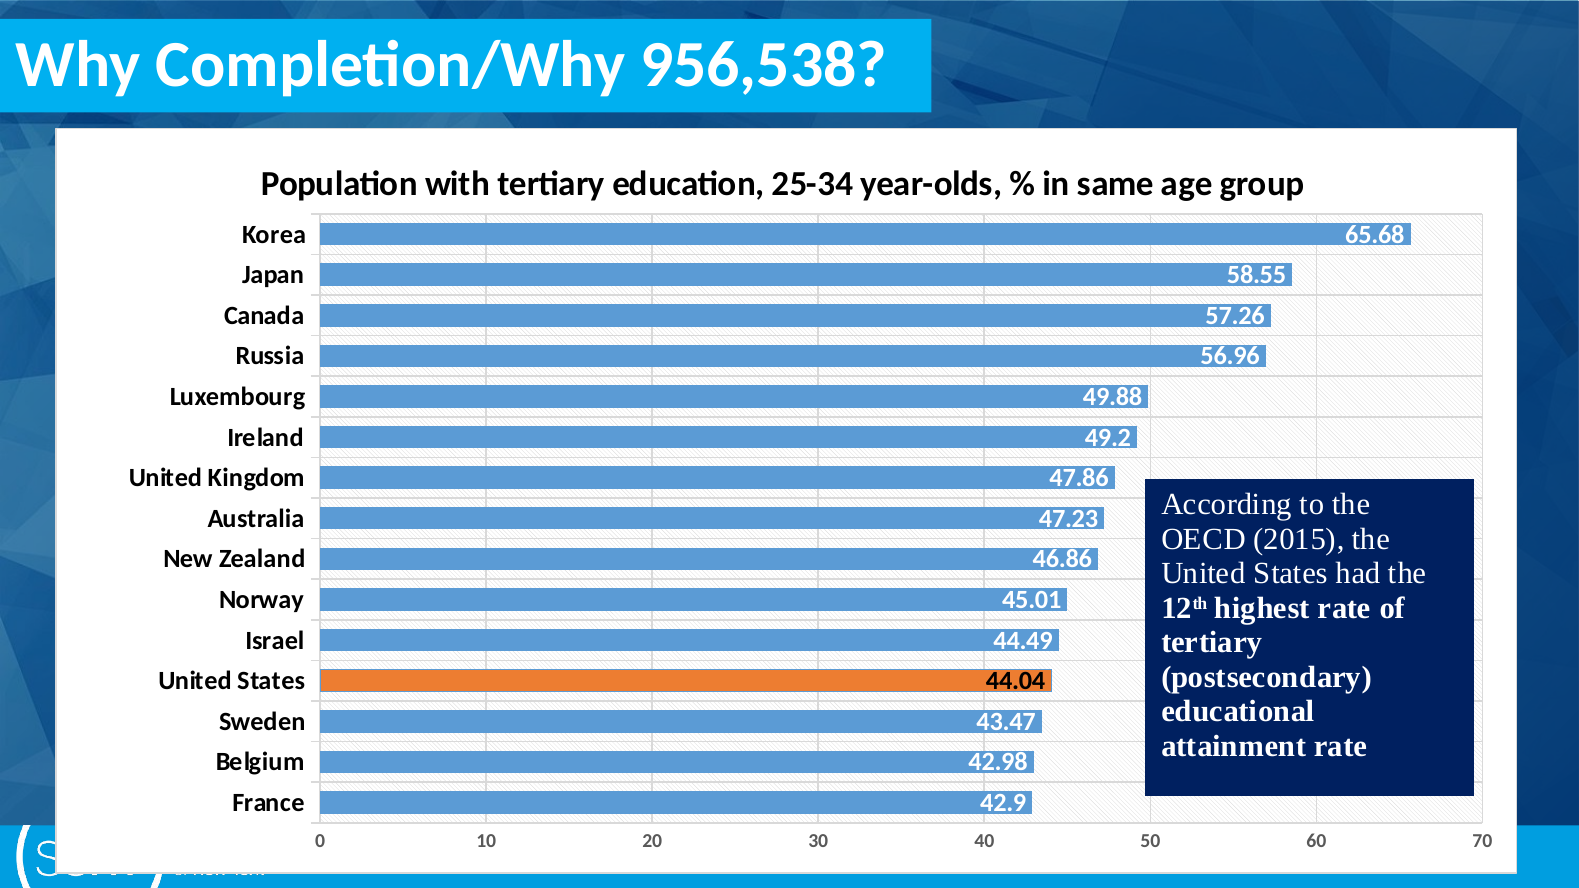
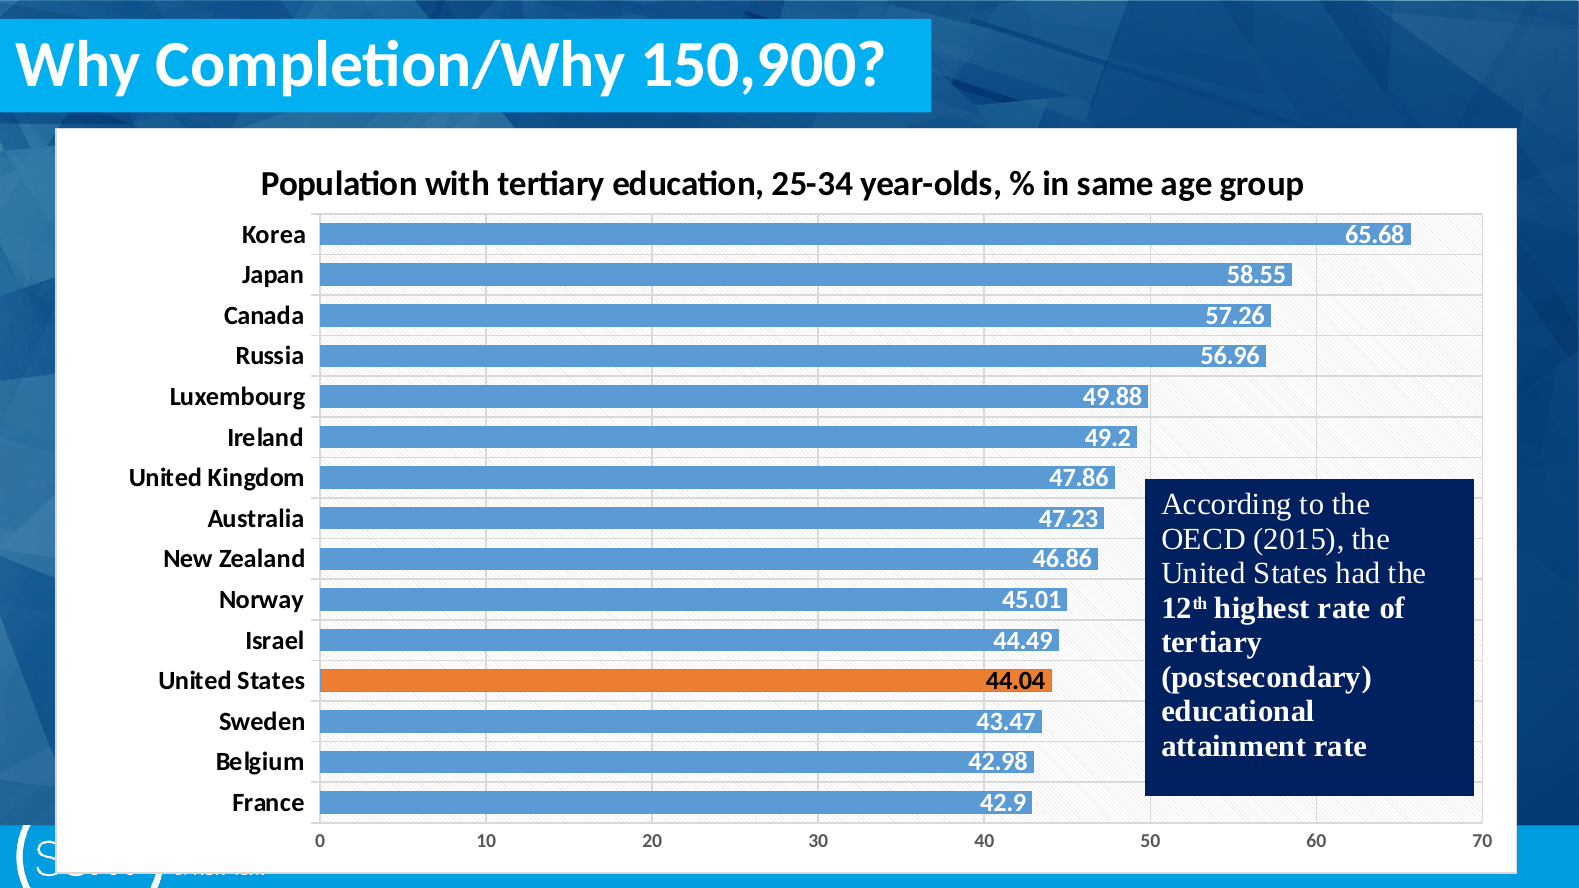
956,538: 956,538 -> 150,900 (764, 65)
